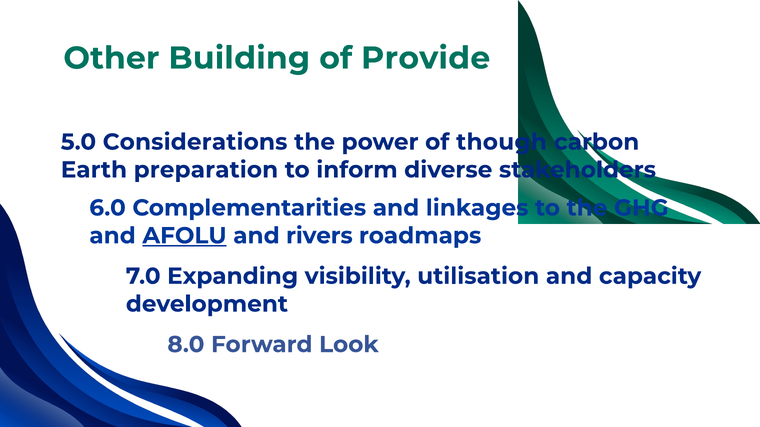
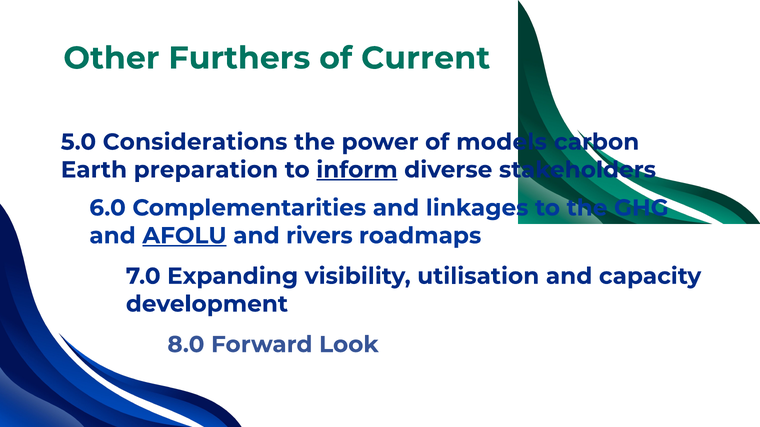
Building: Building -> Furthers (239, 58)
Provide: Provide -> Current (426, 58)
though: though -> models (502, 142)
inform underline: none -> present (357, 170)
